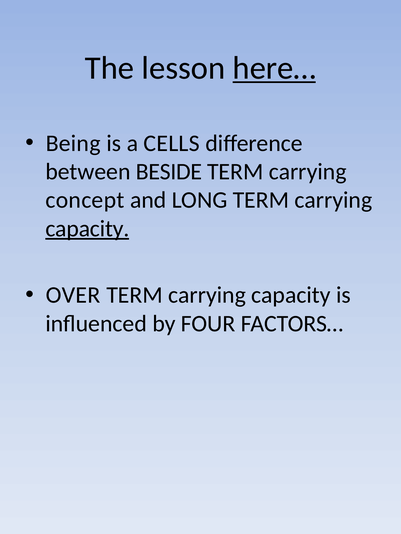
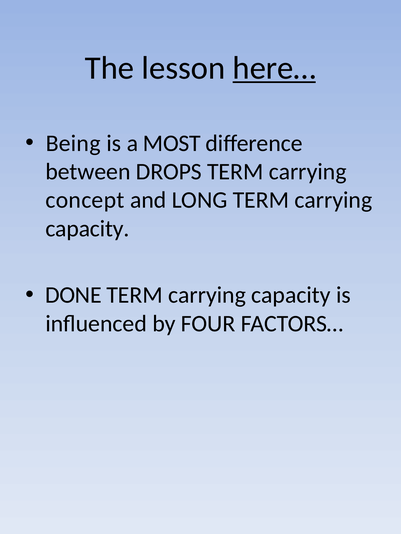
CELLS: CELLS -> MOST (172, 143)
BESIDE: BESIDE -> DROPS (169, 172)
capacity underline: present -> none (87, 229)
OVER: OVER -> DONE (73, 295)
